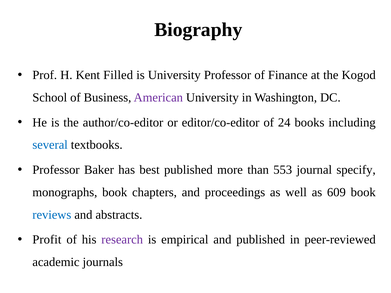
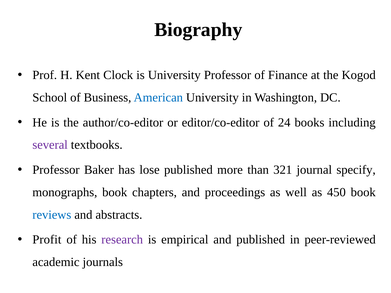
Filled: Filled -> Clock (118, 75)
American colour: purple -> blue (158, 98)
several colour: blue -> purple (50, 145)
best: best -> lose (150, 170)
553: 553 -> 321 (283, 170)
609: 609 -> 450 (336, 192)
